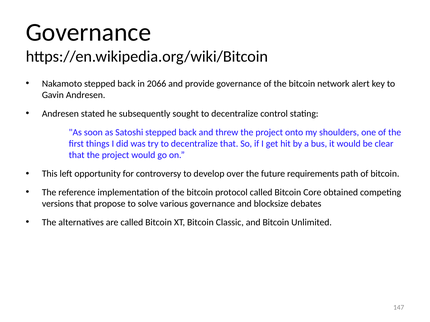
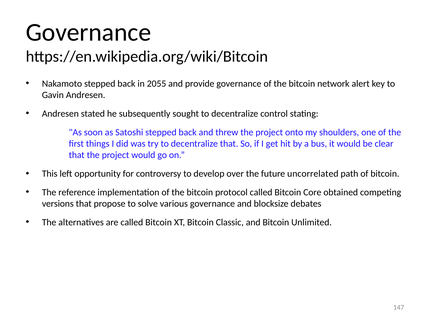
2066: 2066 -> 2055 (157, 84)
requirements: requirements -> uncorrelated (313, 174)
